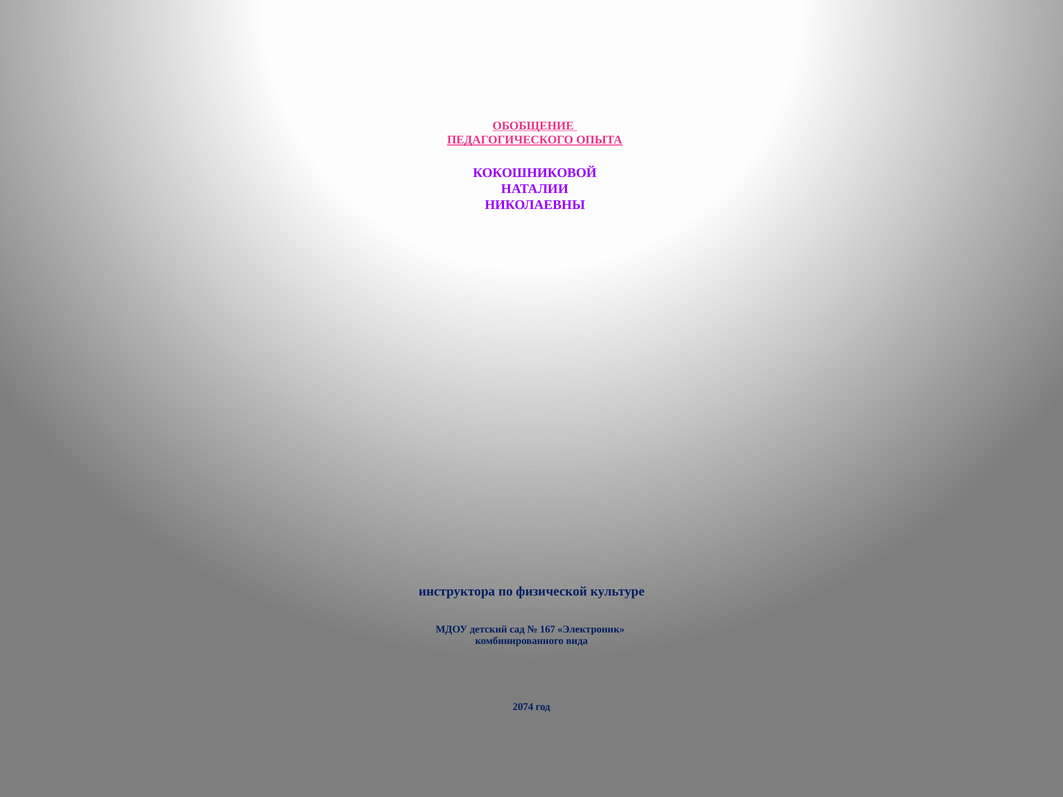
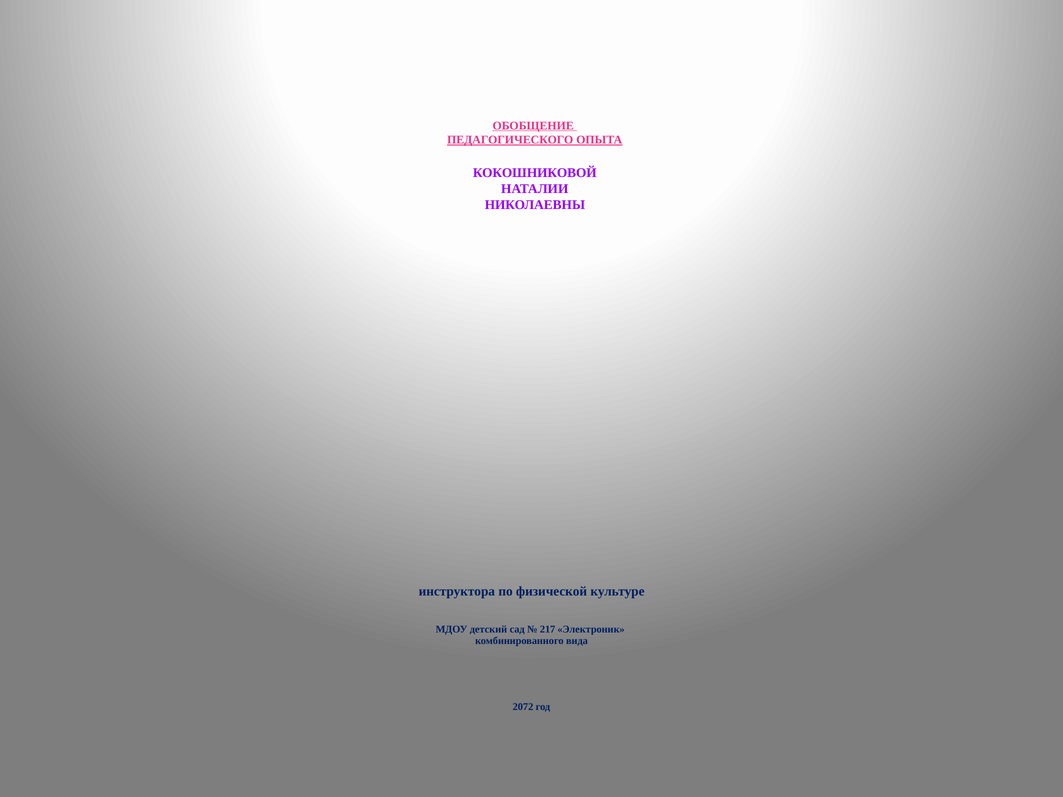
167: 167 -> 217 (548, 630)
2074: 2074 -> 2072 (523, 707)
